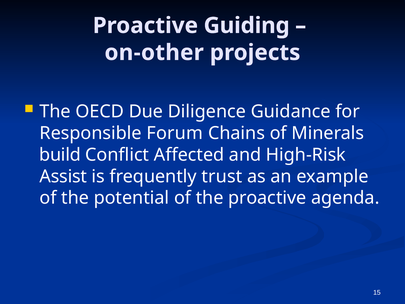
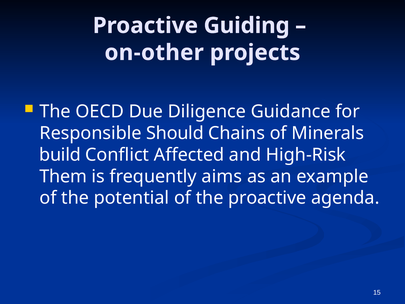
Forum: Forum -> Should (175, 133)
Assist: Assist -> Them (63, 176)
trust: trust -> aims (222, 176)
